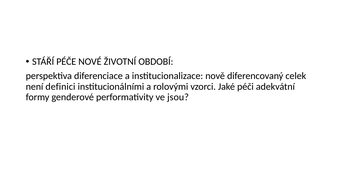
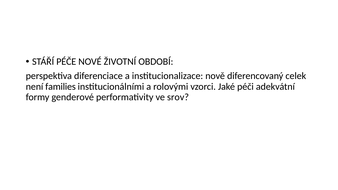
definici: definici -> families (61, 87)
jsou: jsou -> srov (178, 97)
